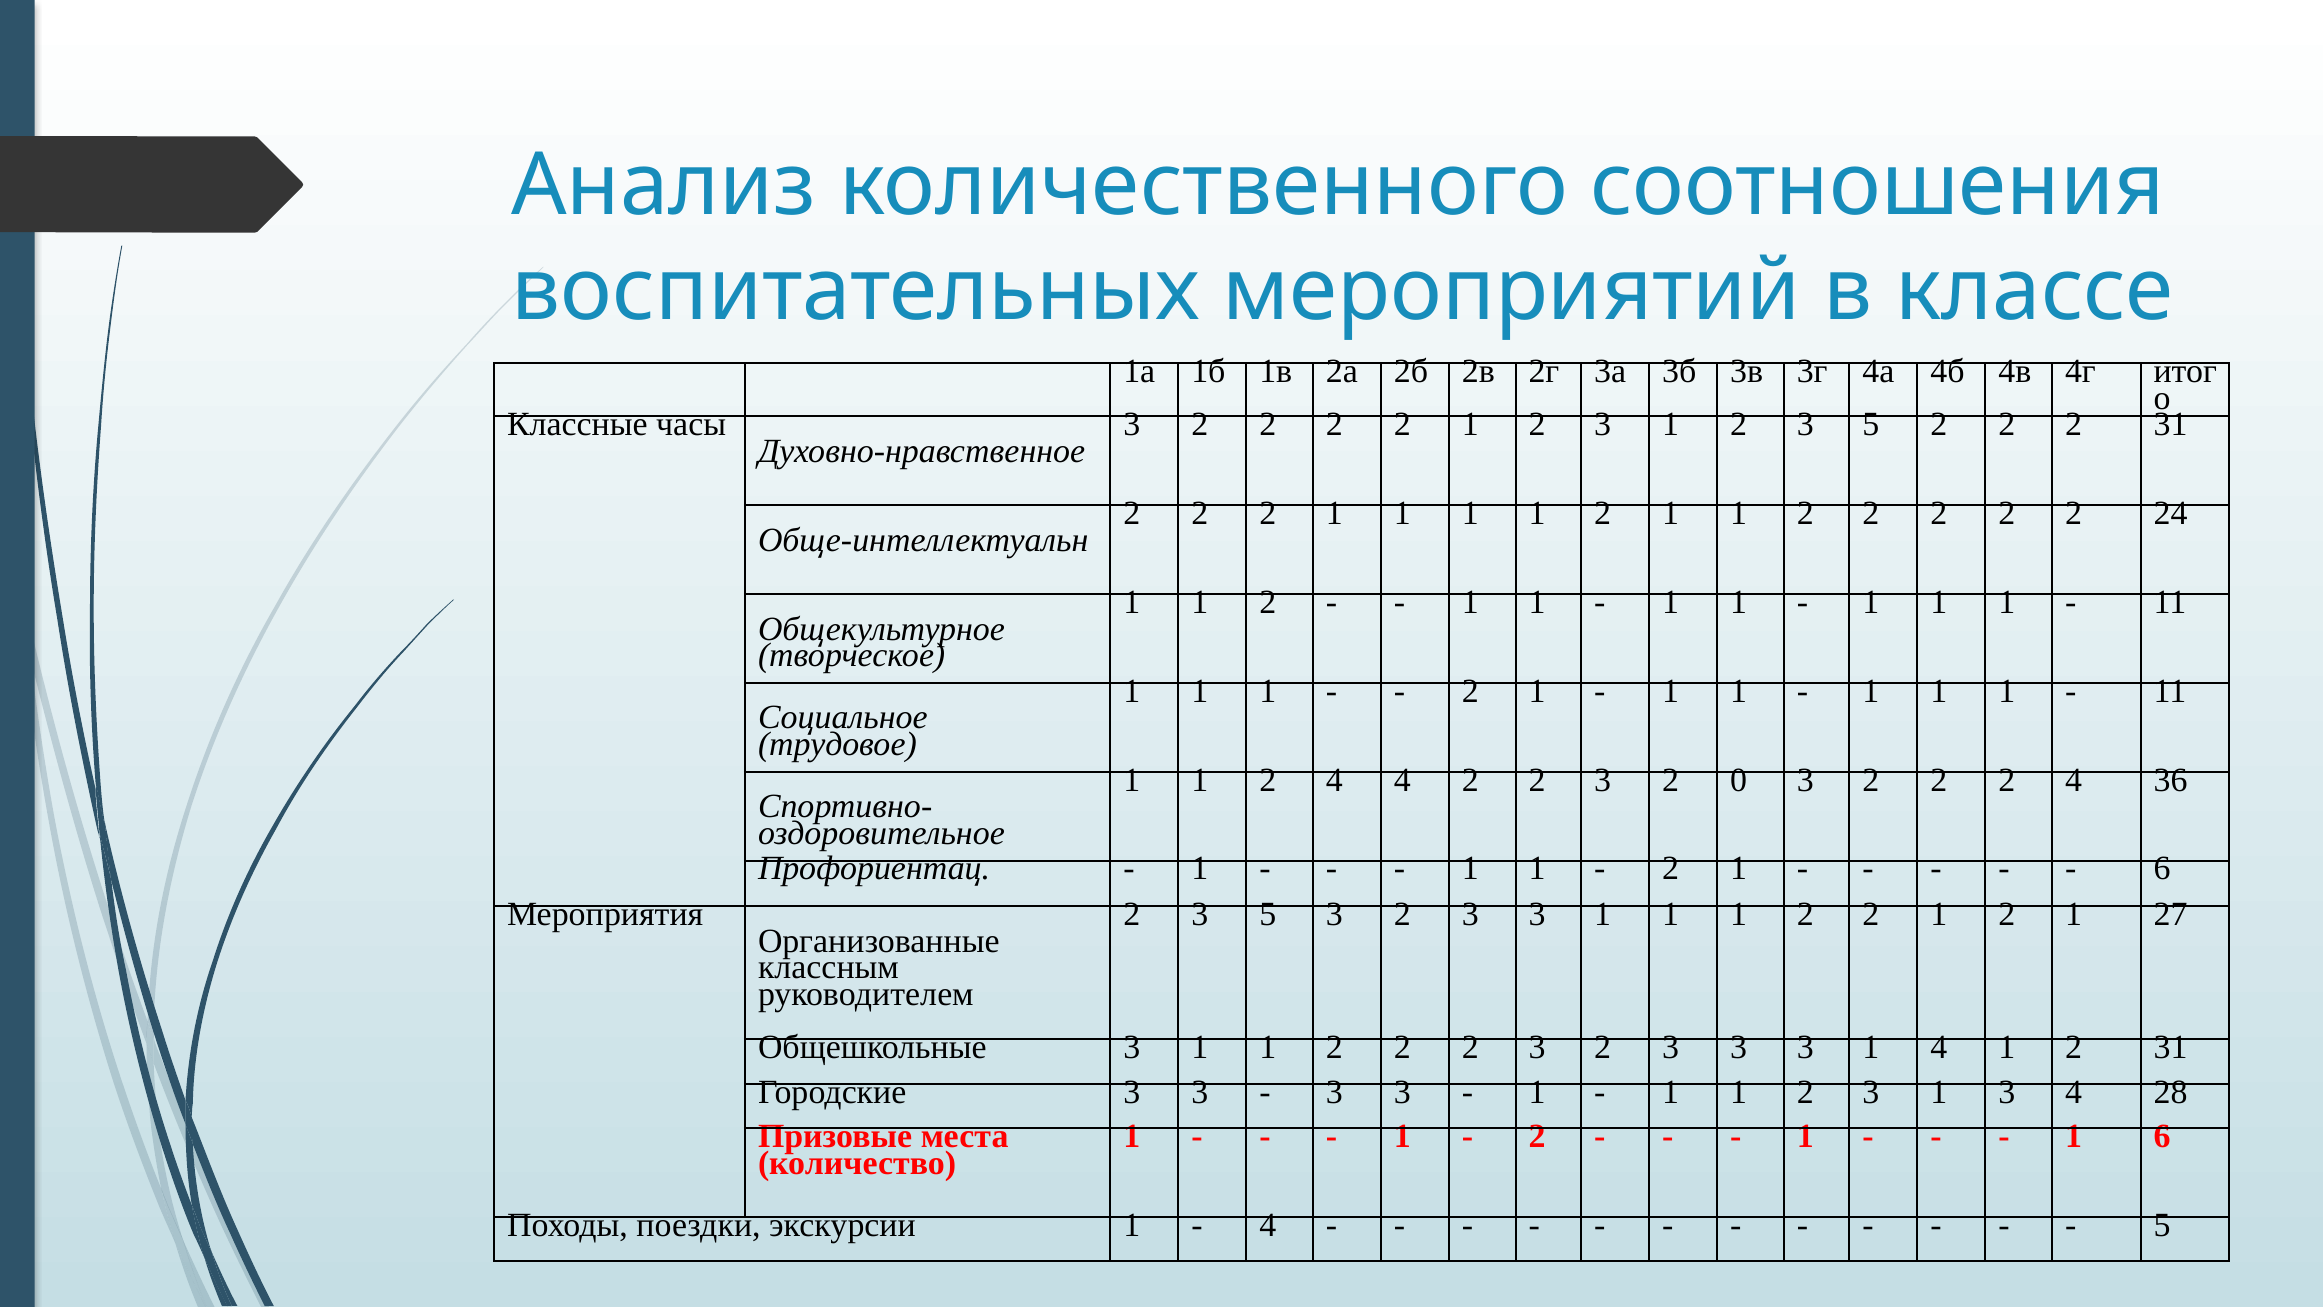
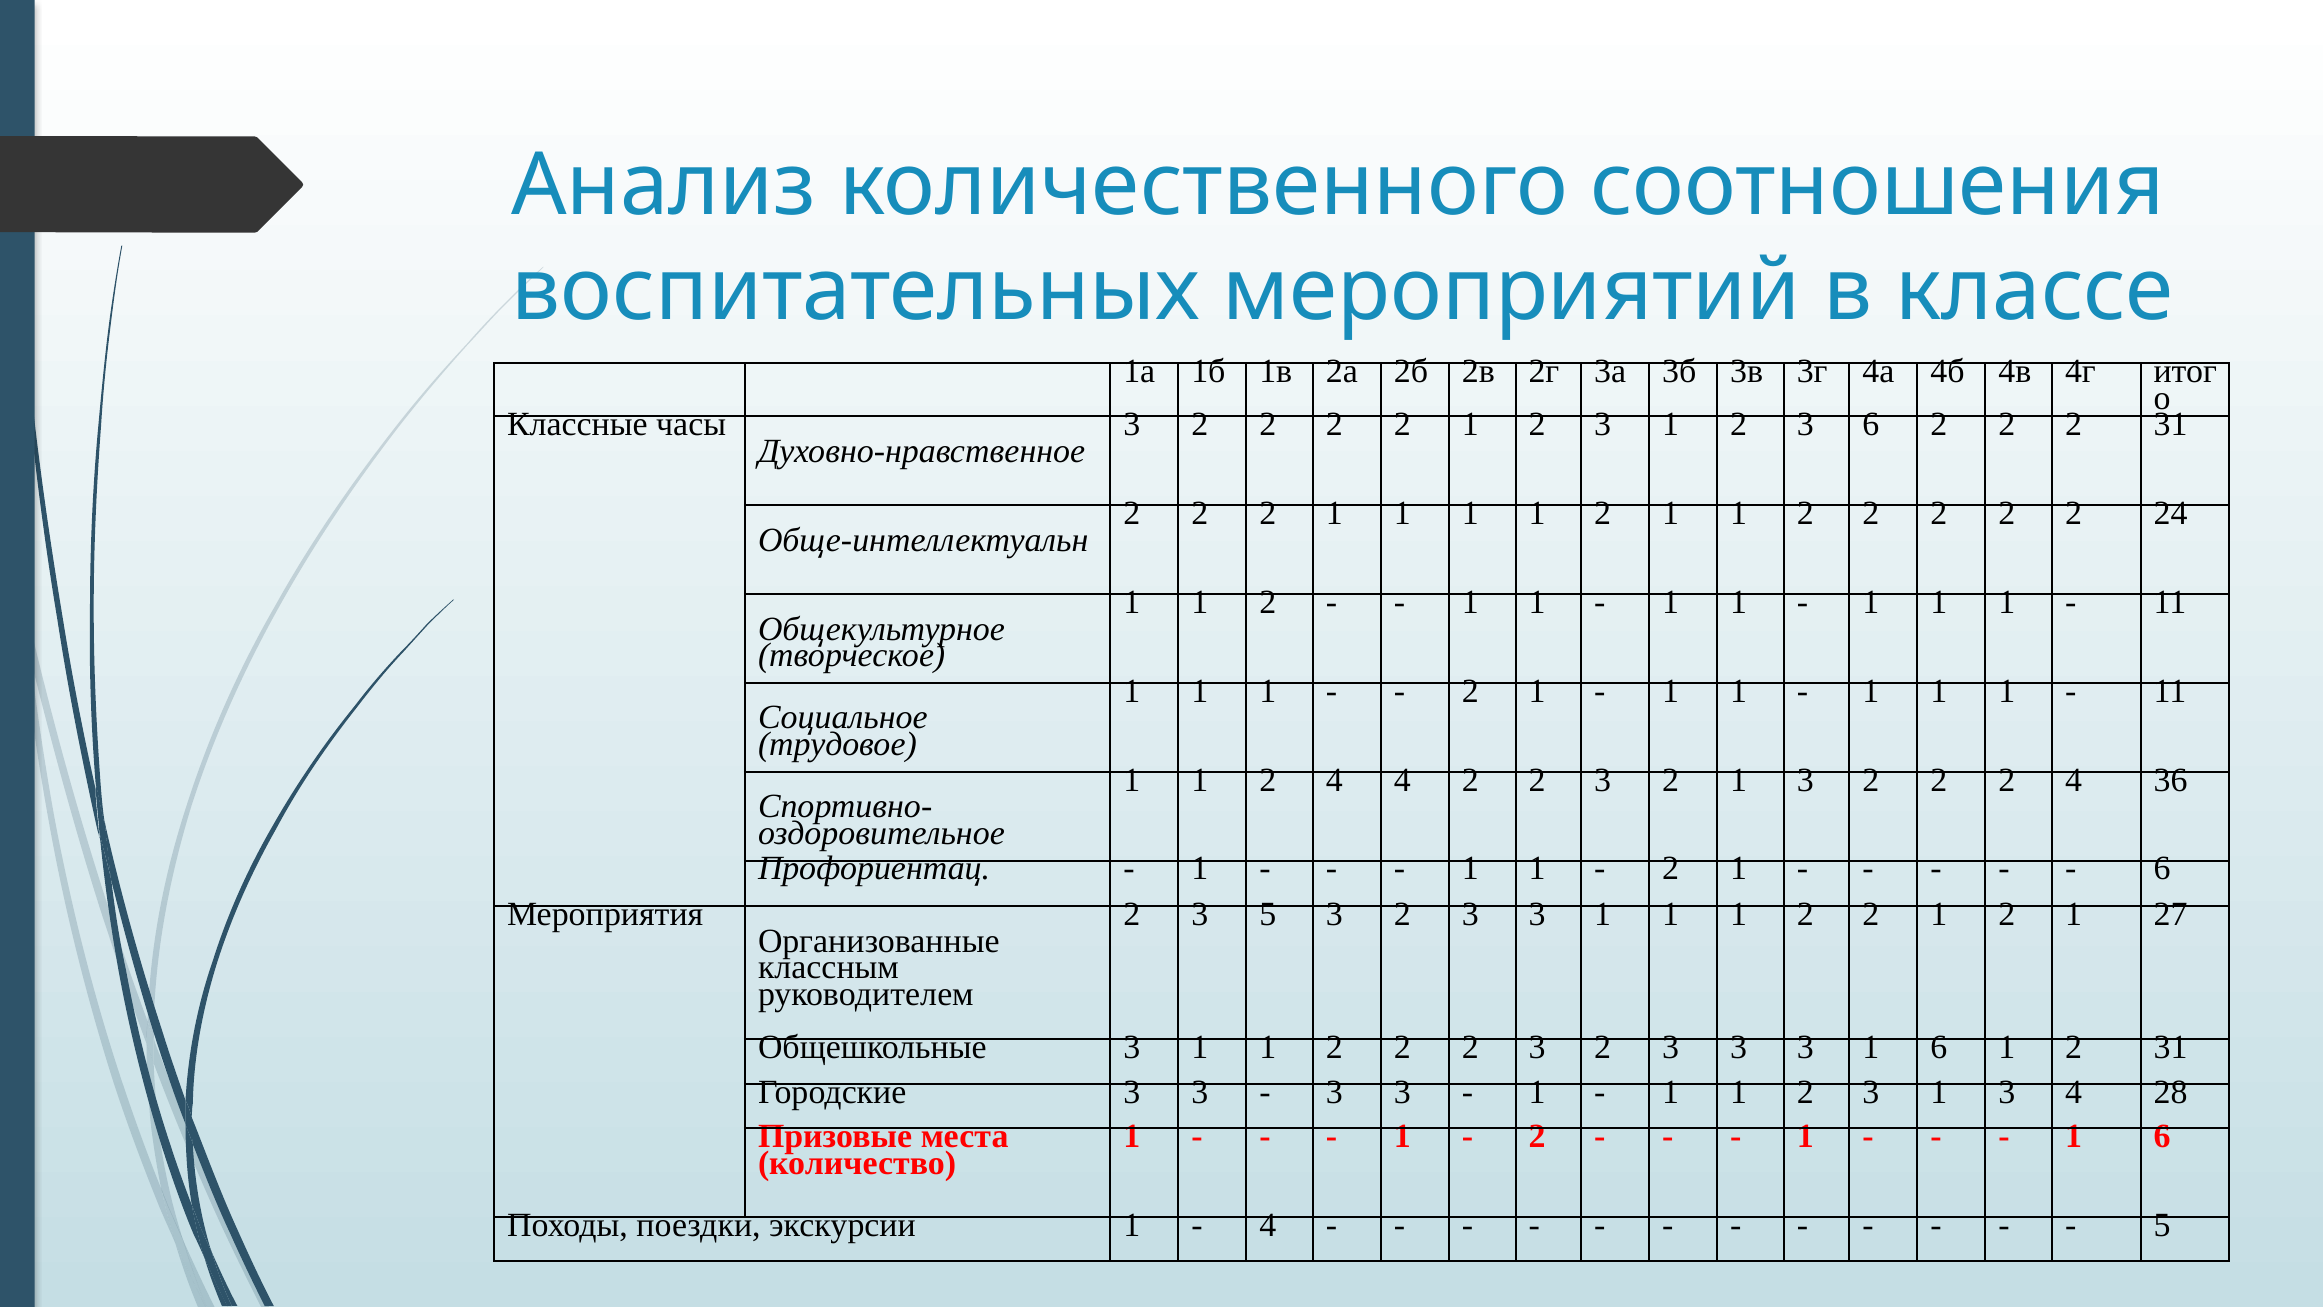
1 2 3 5: 5 -> 6 (1871, 424)
3 2 0: 0 -> 1 (1739, 780)
3 1 4: 4 -> 6 (1939, 1047)
